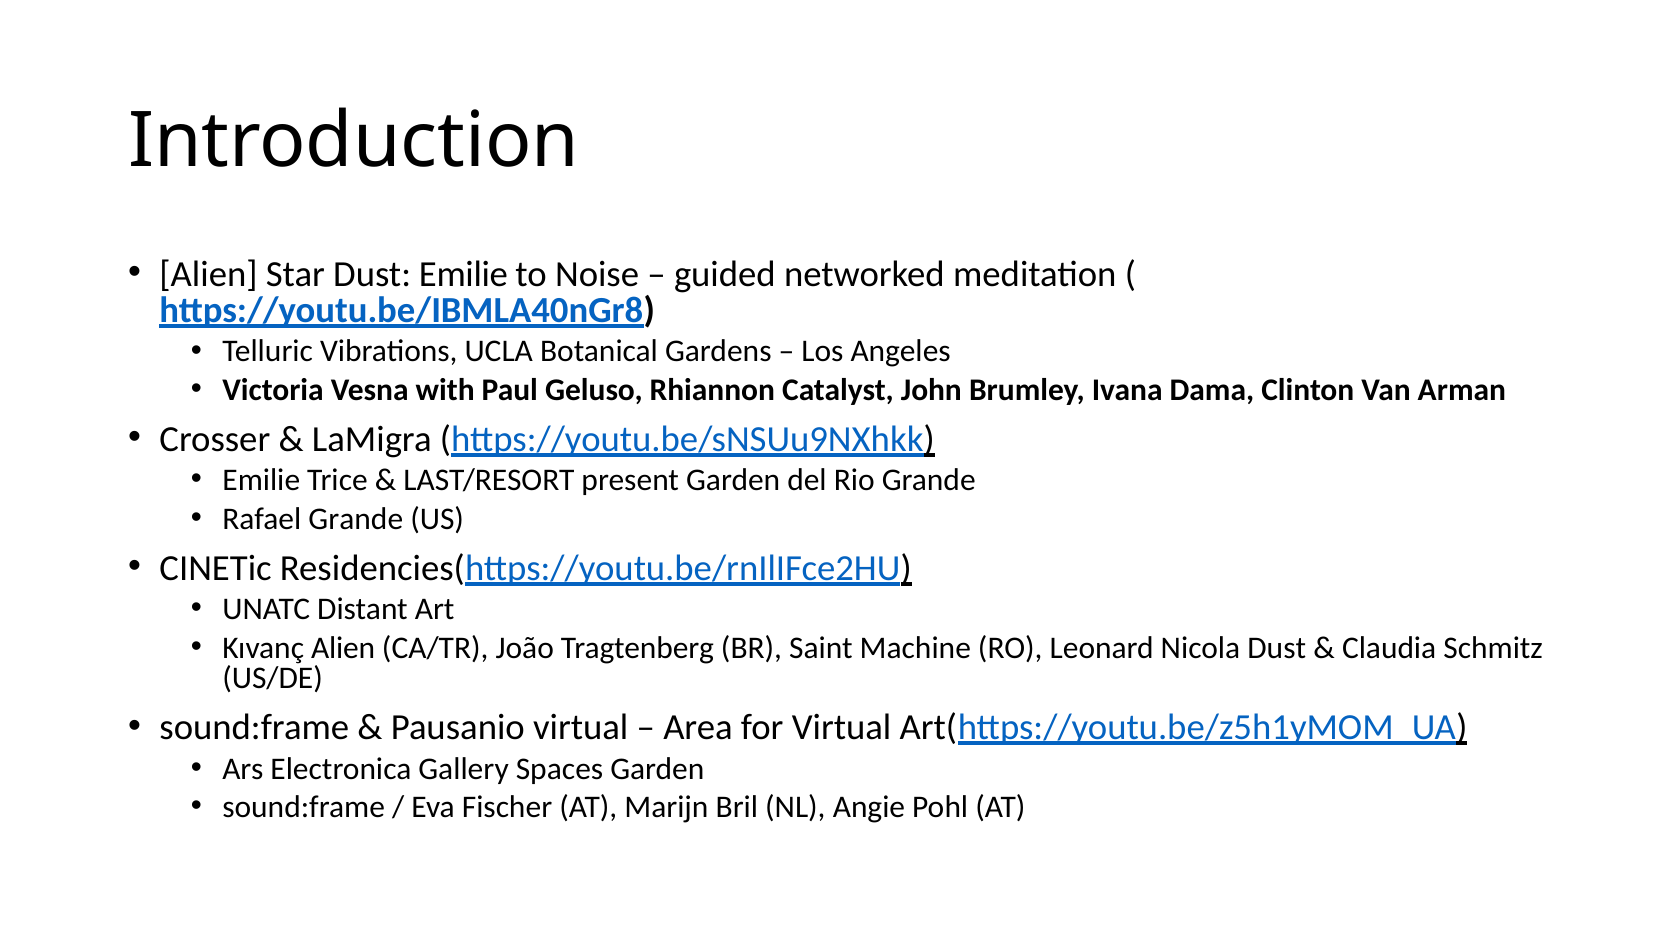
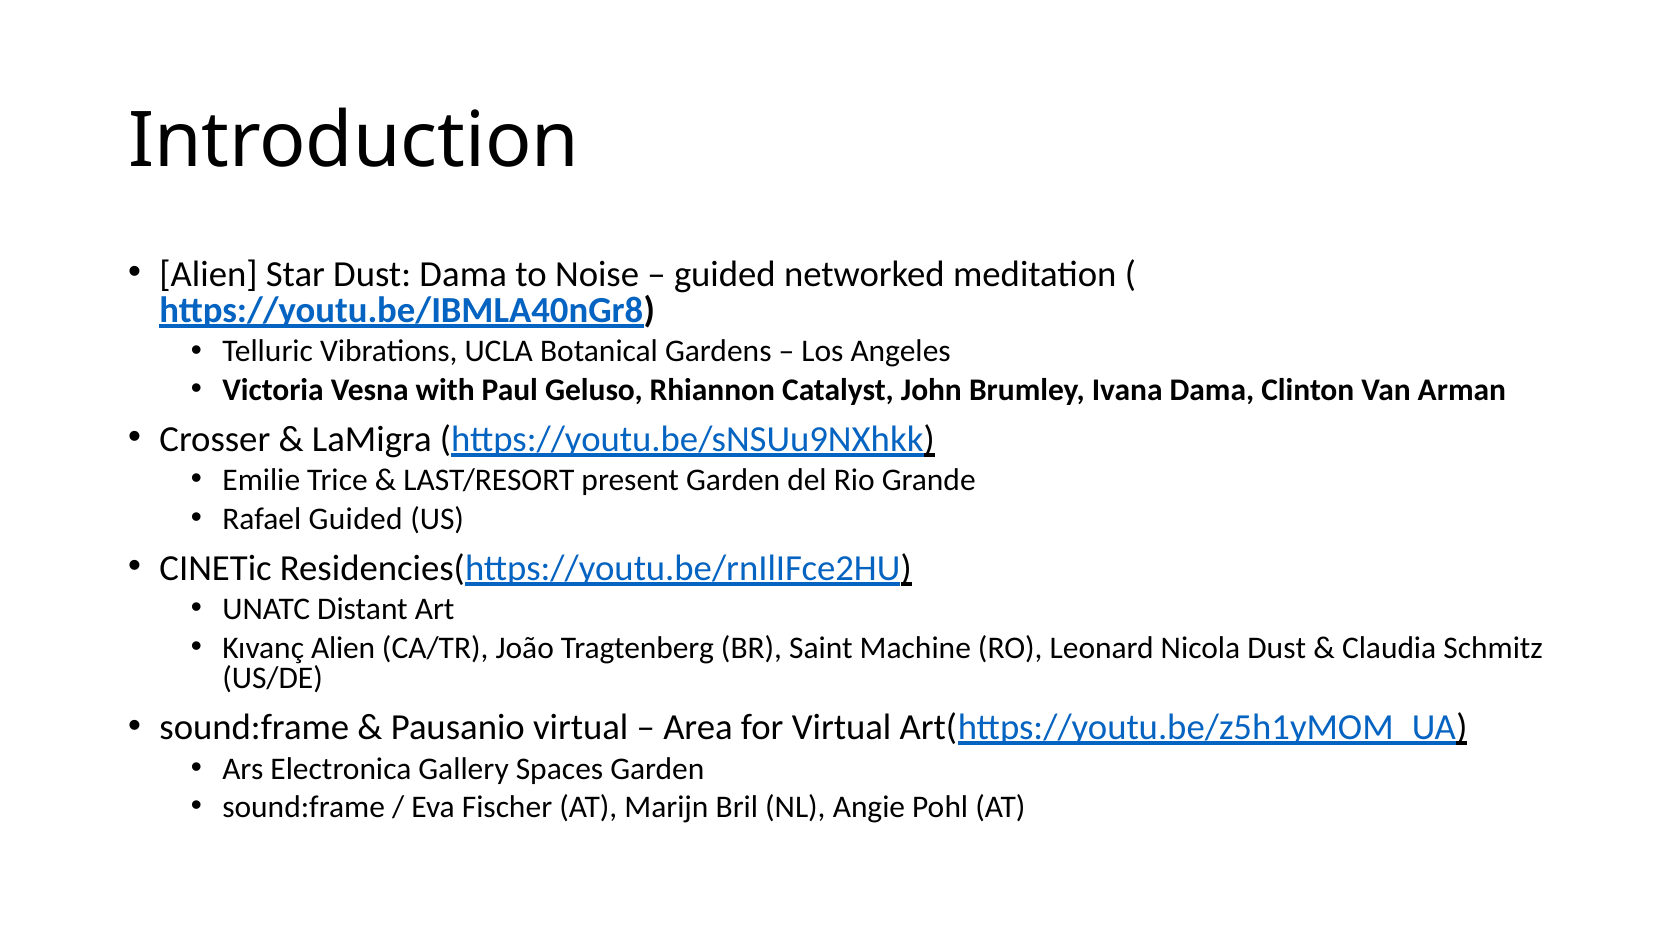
Dust Emilie: Emilie -> Dama (463, 274)
Rafael Grande: Grande -> Guided (356, 519)
